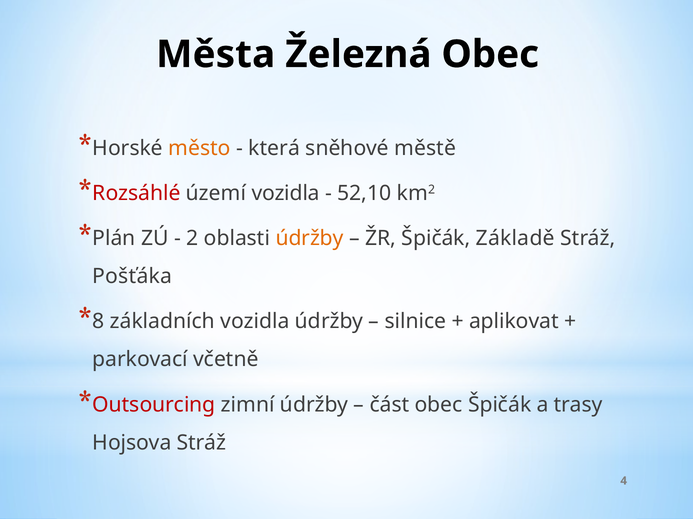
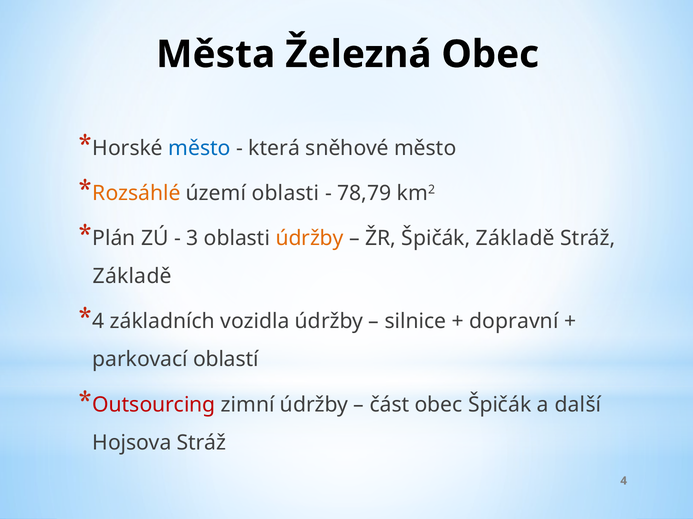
město colour: orange -> blue (200, 148)
sněhové městě: městě -> město (425, 148)
Rozsáhlé colour: red -> orange (136, 193)
území vozidla: vozidla -> oblasti (285, 193)
52,10: 52,10 -> 78,79 (364, 193)
2: 2 -> 3 (192, 239)
Pošťáka: Pošťáka -> Základě (132, 277)
8: 8 -> 4 (98, 322)
aplikovat: aplikovat -> dopravní (514, 322)
včetně: včetně -> oblastí (226, 360)
trasy: trasy -> další (578, 405)
